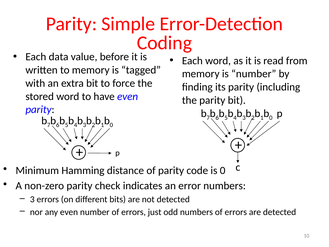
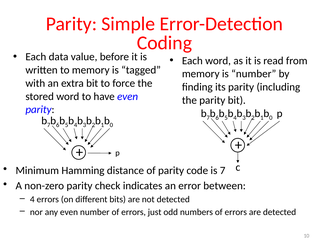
is 0: 0 -> 7 (223, 170)
error numbers: numbers -> between (225, 186)
3: 3 -> 4 (32, 199)
